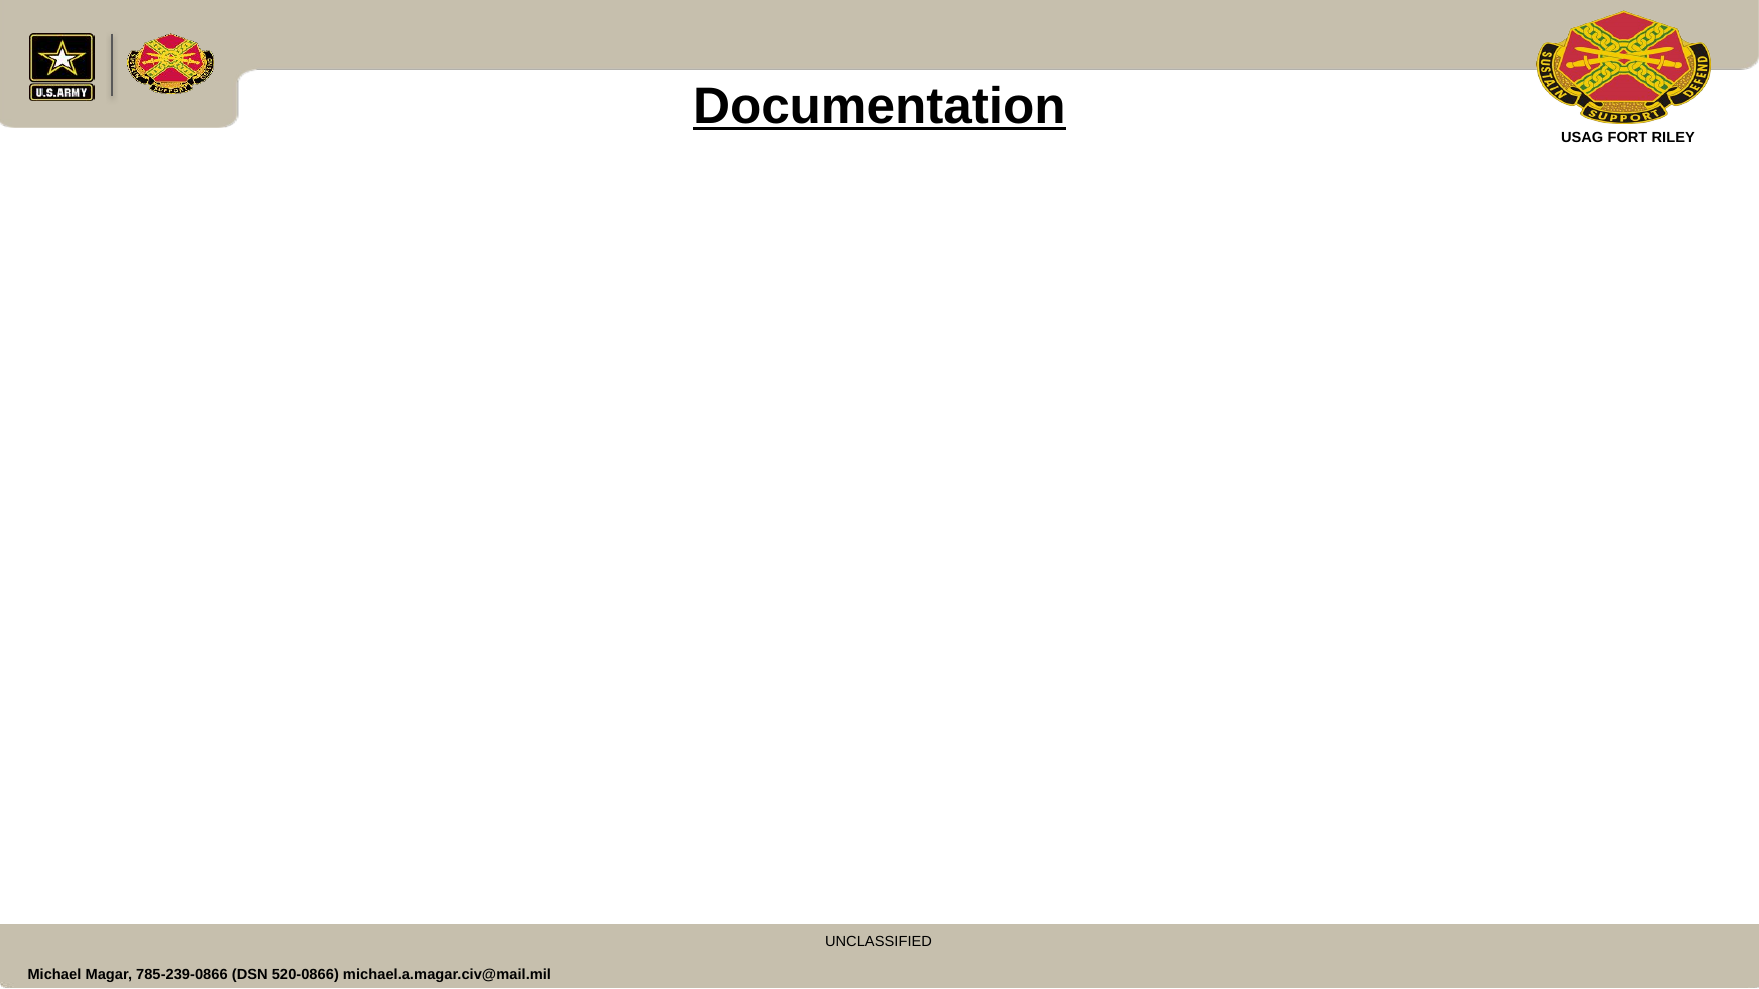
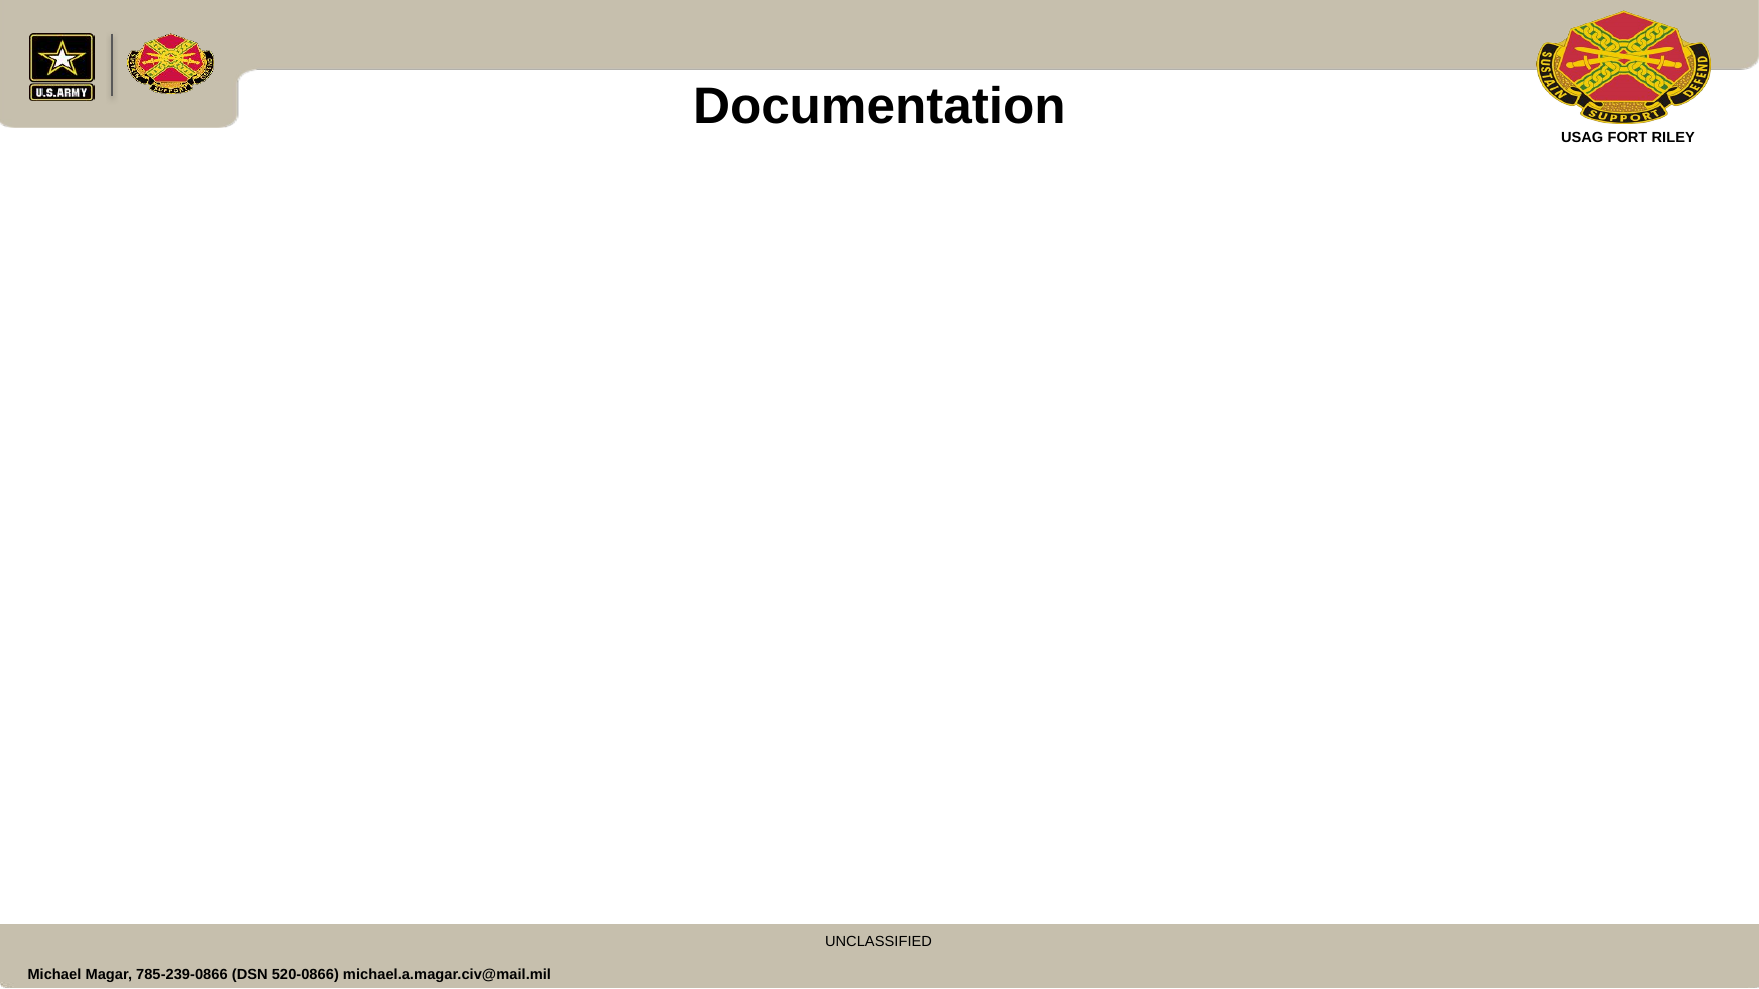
Documentation underline: present -> none (879, 107)
